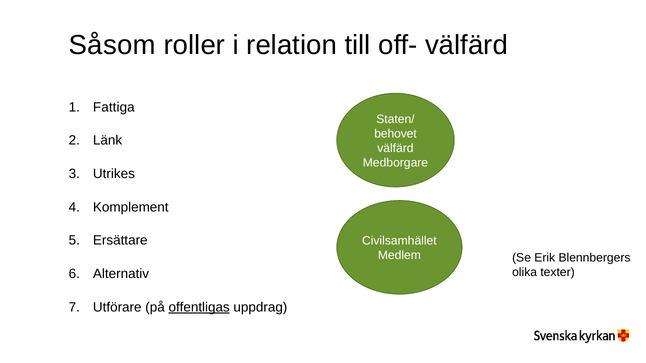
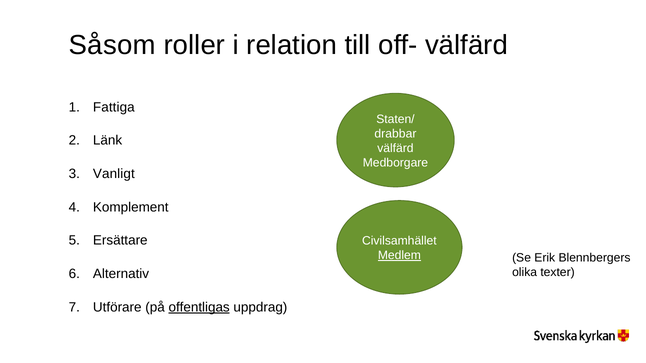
behovet: behovet -> drabbar (395, 134)
Utrikes: Utrikes -> Vanligt (114, 174)
Medlem underline: none -> present (399, 256)
